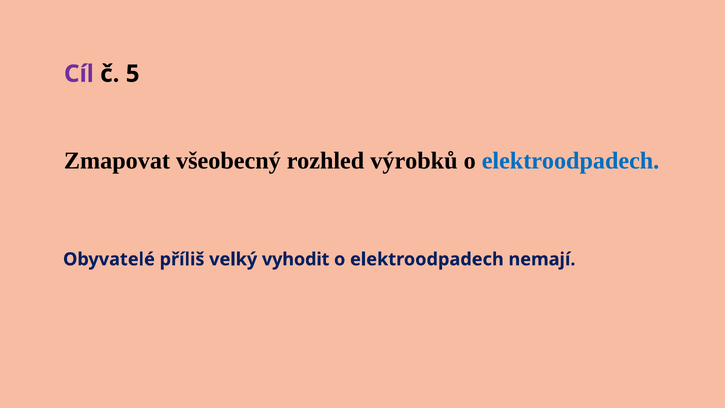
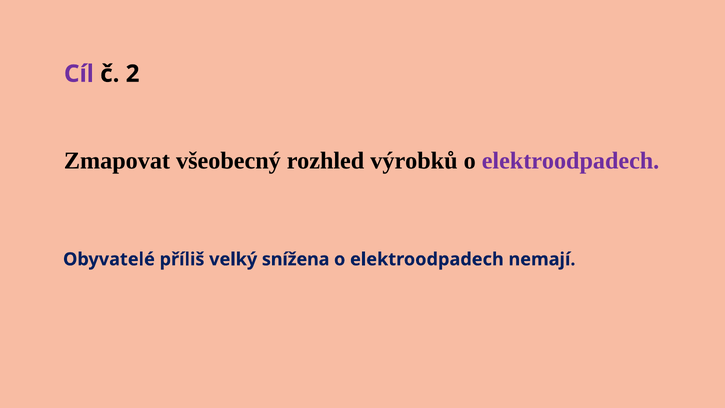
5: 5 -> 2 (133, 74)
elektroodpadech colour: blue -> purple (571, 161)
vyhodit: vyhodit -> snížena (296, 259)
